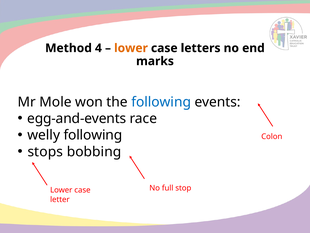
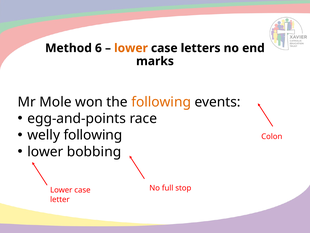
4: 4 -> 6 (98, 48)
following colour: blue -> orange (161, 102)
egg-and-events: egg-and-events -> egg-and-points (77, 118)
stops: stops -> lower (45, 151)
